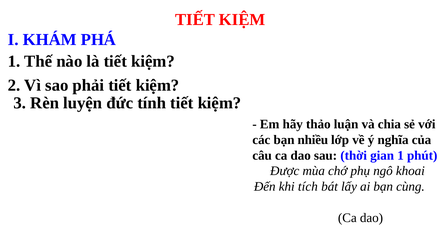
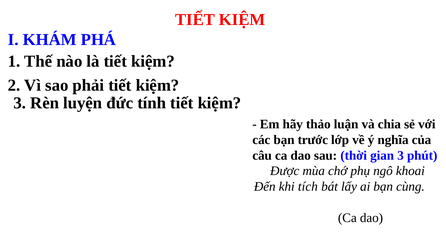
nhiều: nhiều -> trước (313, 140)
gian 1: 1 -> 3 (401, 155)
